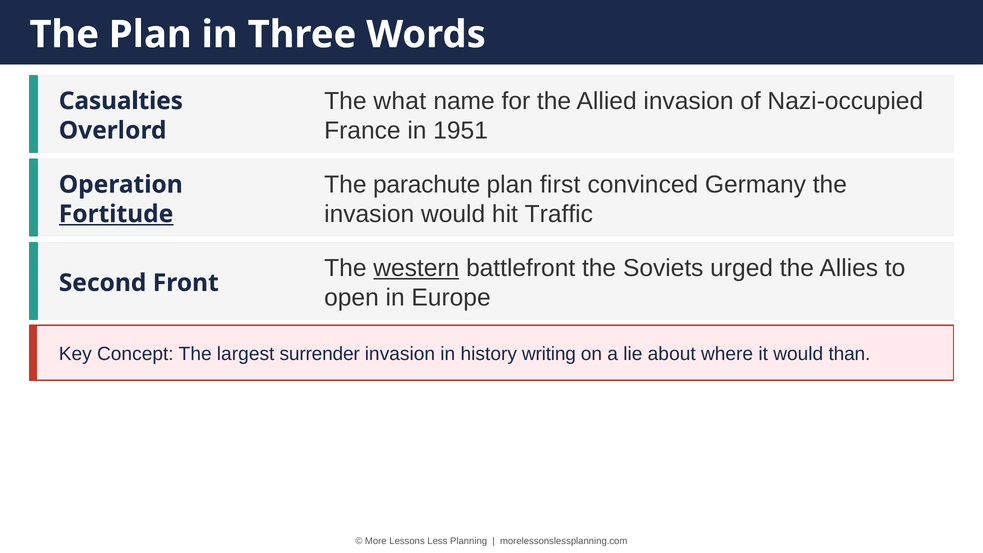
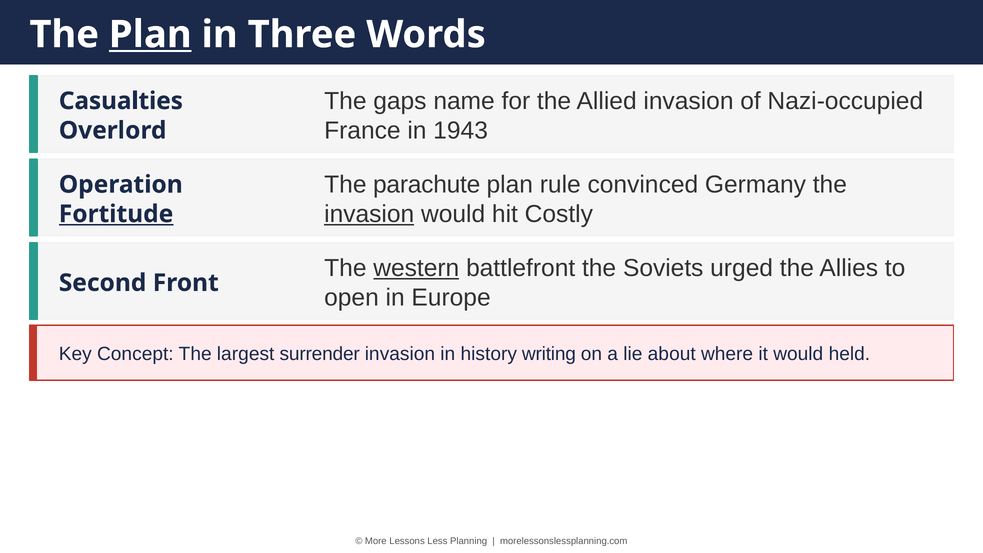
Plan underline: none -> present (150, 35)
what: what -> gaps (400, 101)
1951: 1951 -> 1943 (461, 130)
first: first -> rule (560, 185)
invasion underline: none -> present (369, 214)
Traffic: Traffic -> Costly (559, 214)
than: than -> held (849, 354)
